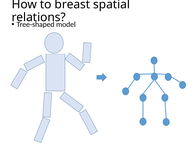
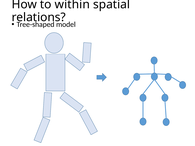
breast: breast -> within (72, 4)
